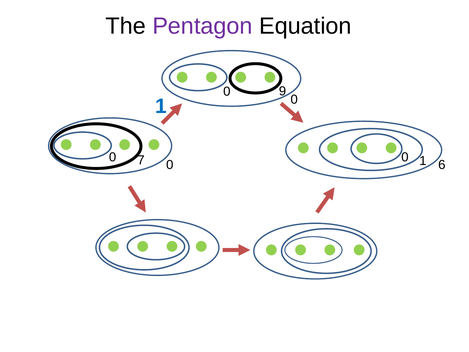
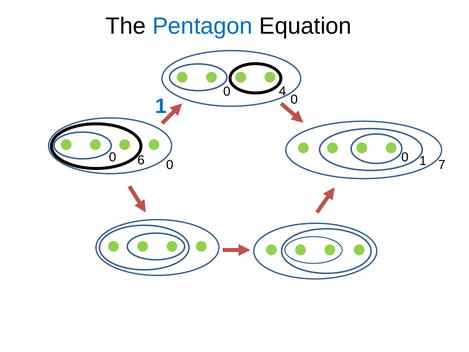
Pentagon colour: purple -> blue (203, 26)
9: 9 -> 4 (282, 91)
7: 7 -> 6 (141, 160)
6: 6 -> 7 (442, 165)
